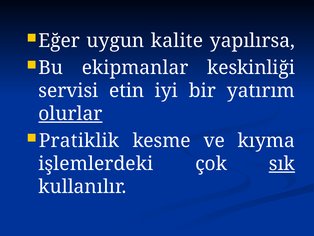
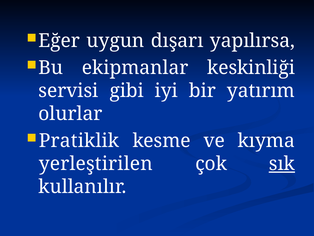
kalite: kalite -> dışarı (177, 41)
etin: etin -> gibi (127, 91)
olurlar underline: present -> none (70, 114)
işlemlerdeki: işlemlerdeki -> yerleştirilen (96, 163)
